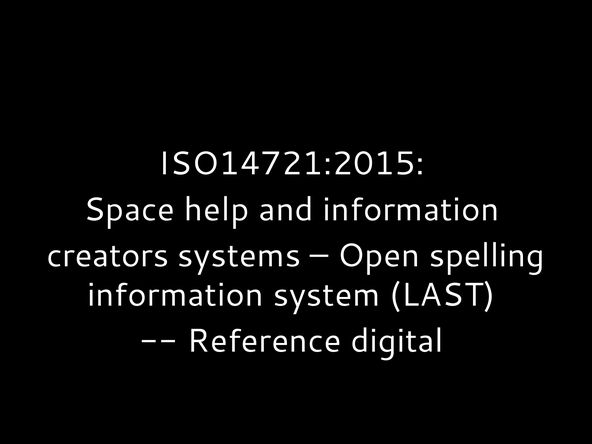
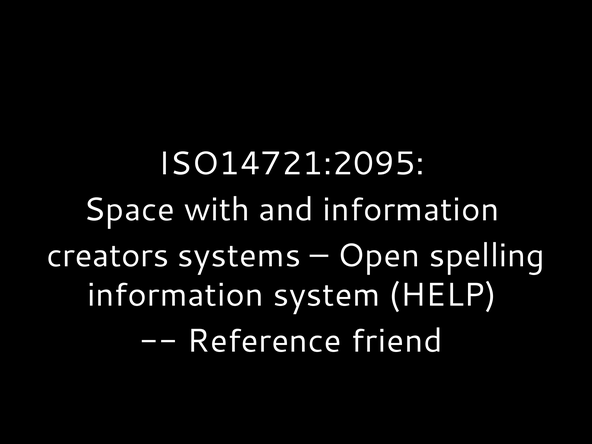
ISO14721:2015: ISO14721:2015 -> ISO14721:2095 (291, 164)
help: help -> with (217, 210)
LAST: LAST -> HELP (443, 295)
digital: digital -> friend (397, 341)
